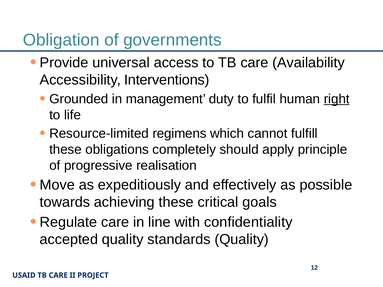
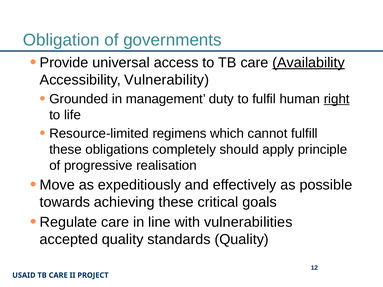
Availability underline: none -> present (309, 63)
Interventions: Interventions -> Vulnerability (167, 80)
confidentiality: confidentiality -> vulnerabilities (248, 222)
